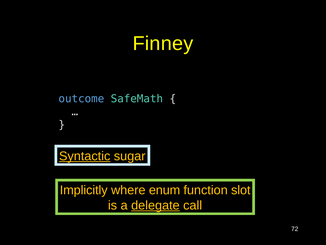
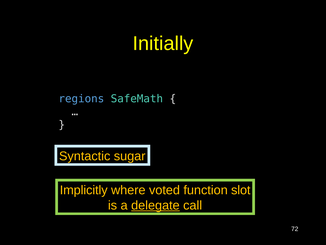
Finney: Finney -> Initially (163, 43)
outcome: outcome -> regions (81, 99)
Syntactic underline: present -> none (85, 156)
enum: enum -> voted (164, 190)
